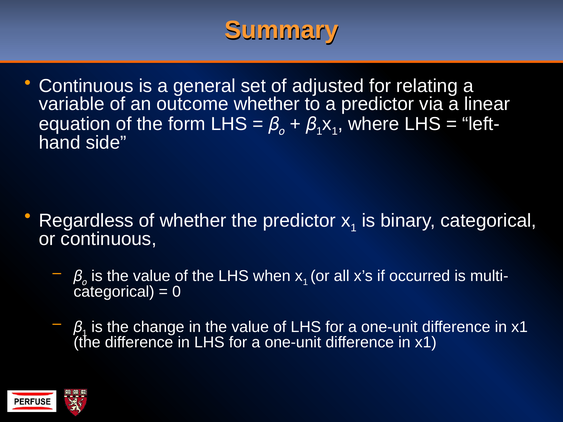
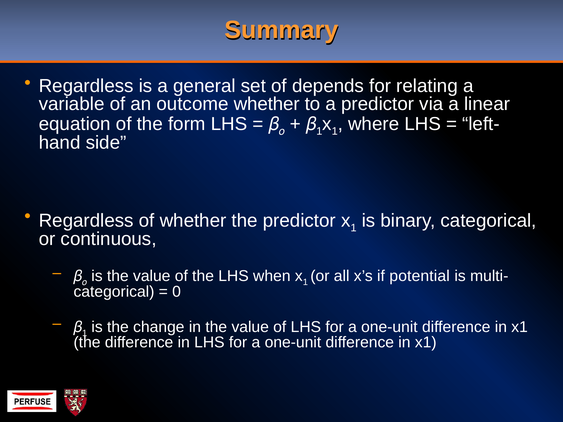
Continuous: Continuous -> Regardless (86, 86)
adjusted: adjusted -> depends (328, 86)
occurred: occurred -> potential (420, 276)
